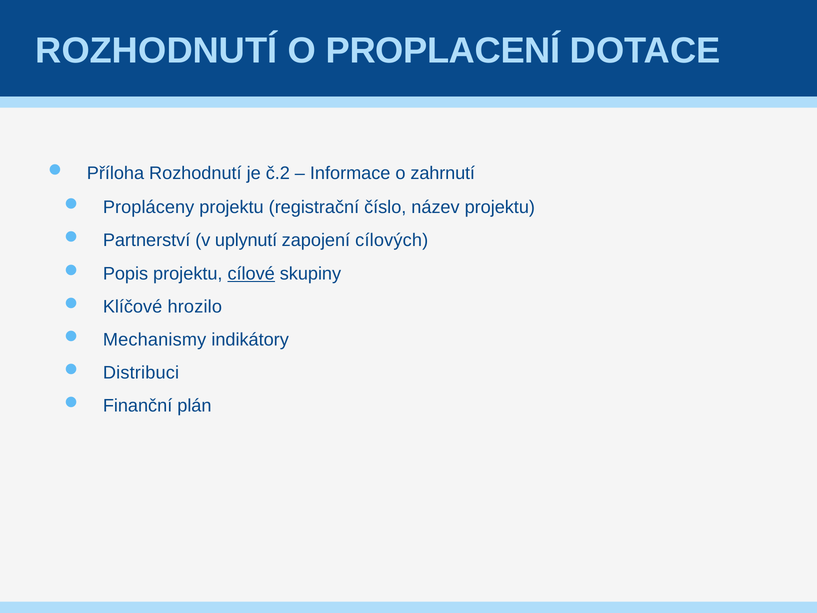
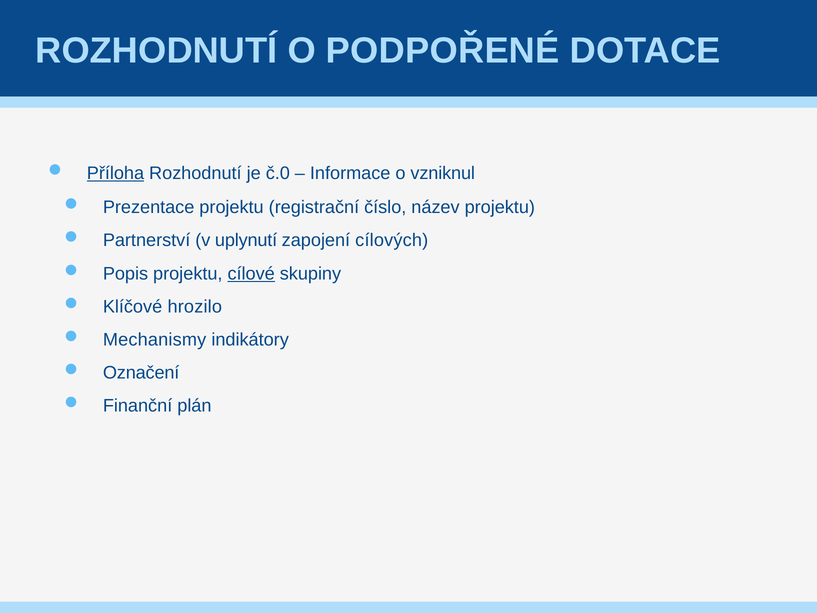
PROPLACENÍ: PROPLACENÍ -> PODPOŘENÉ (443, 51)
Příloha underline: none -> present (115, 173)
č.2: č.2 -> č.0 (278, 173)
zahrnutí: zahrnutí -> vzniknul (443, 173)
Propláceny: Propláceny -> Prezentace (149, 207)
Distribuci: Distribuci -> Označení (141, 373)
